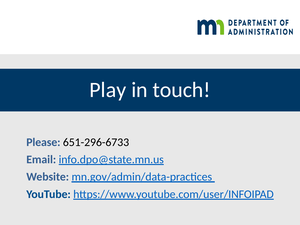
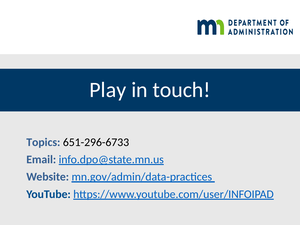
Please: Please -> Topics (43, 142)
